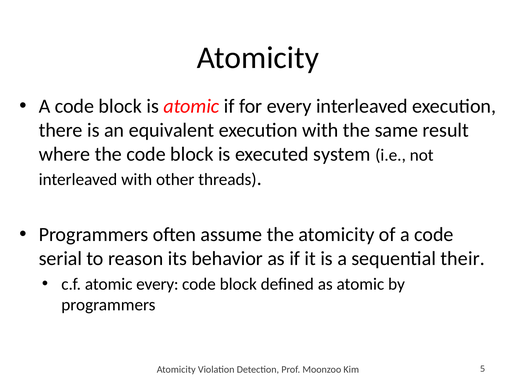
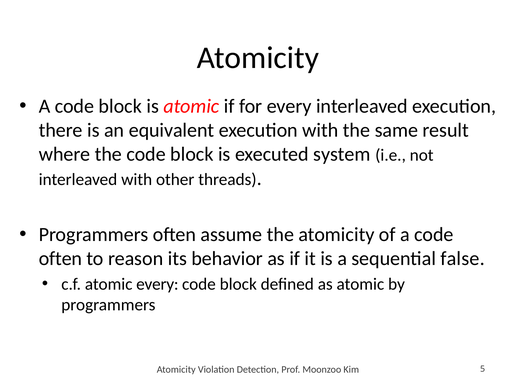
serial: serial -> often (60, 259)
their: their -> false (463, 259)
